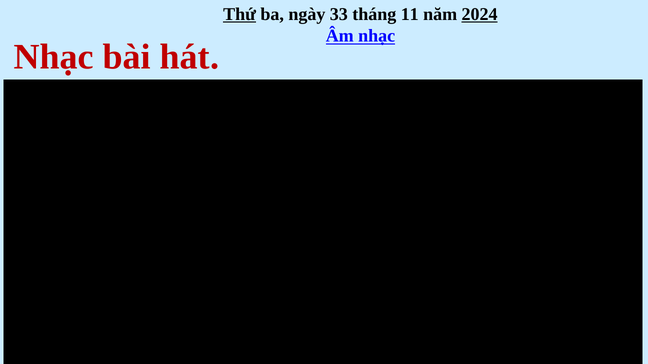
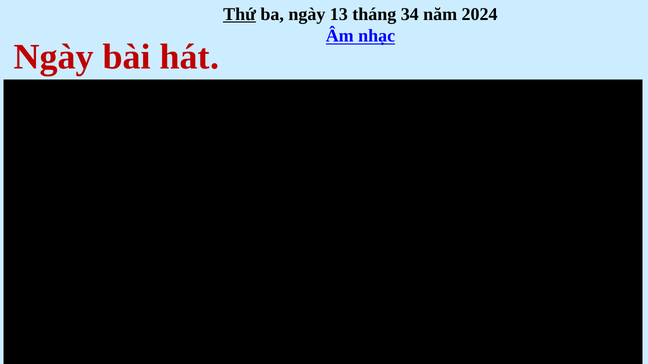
33: 33 -> 13 (339, 14)
11: 11 -> 34 (410, 14)
2024 underline: present -> none (480, 14)
Nhạc: Nhạc -> Ngày (54, 57)
